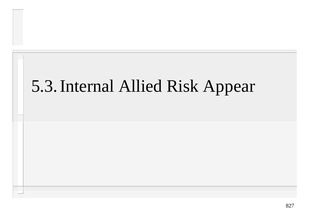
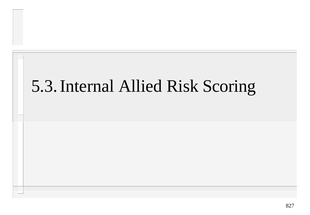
Appear: Appear -> Scoring (229, 86)
